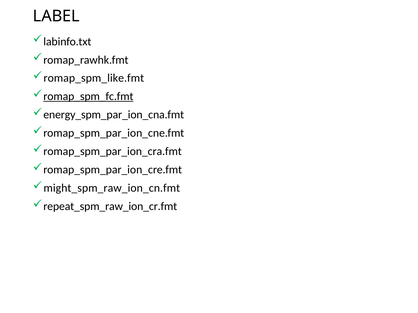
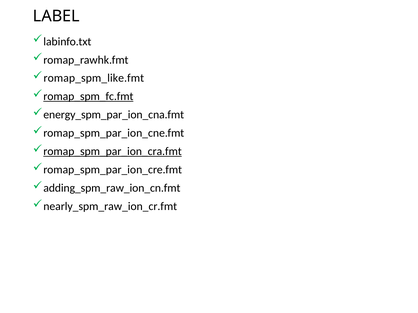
romap_spm_par_ion_cra.fmt underline: none -> present (113, 152)
might_spm_raw_ion_cn.fmt: might_spm_raw_ion_cn.fmt -> adding_spm_raw_ion_cn.fmt (112, 188)
repeat_spm_raw_ion_cr.fmt: repeat_spm_raw_ion_cr.fmt -> nearly_spm_raw_ion_cr.fmt (110, 207)
